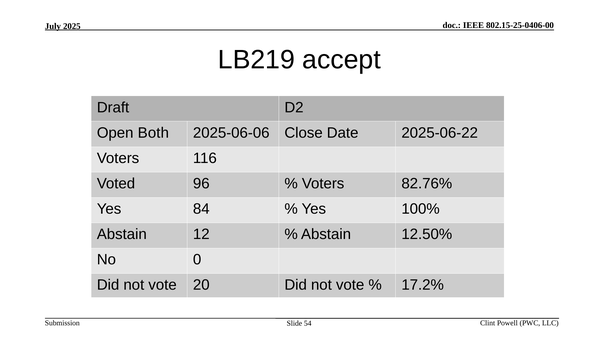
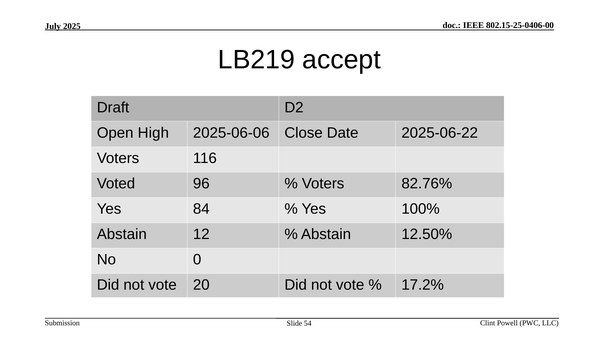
Both: Both -> High (153, 133)
